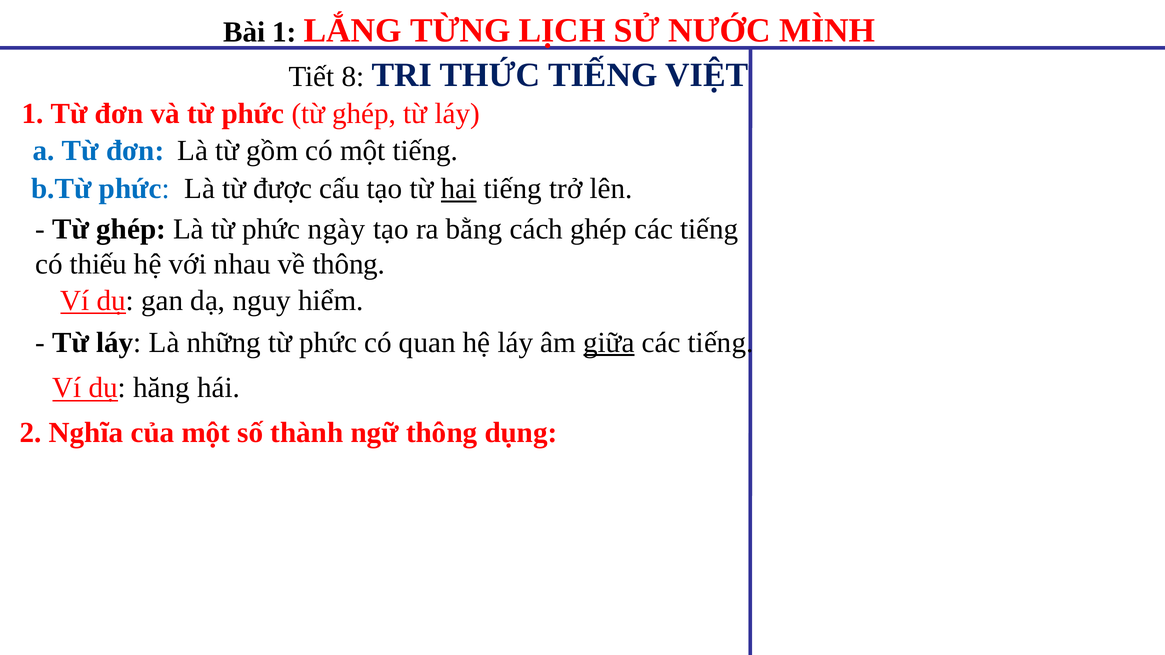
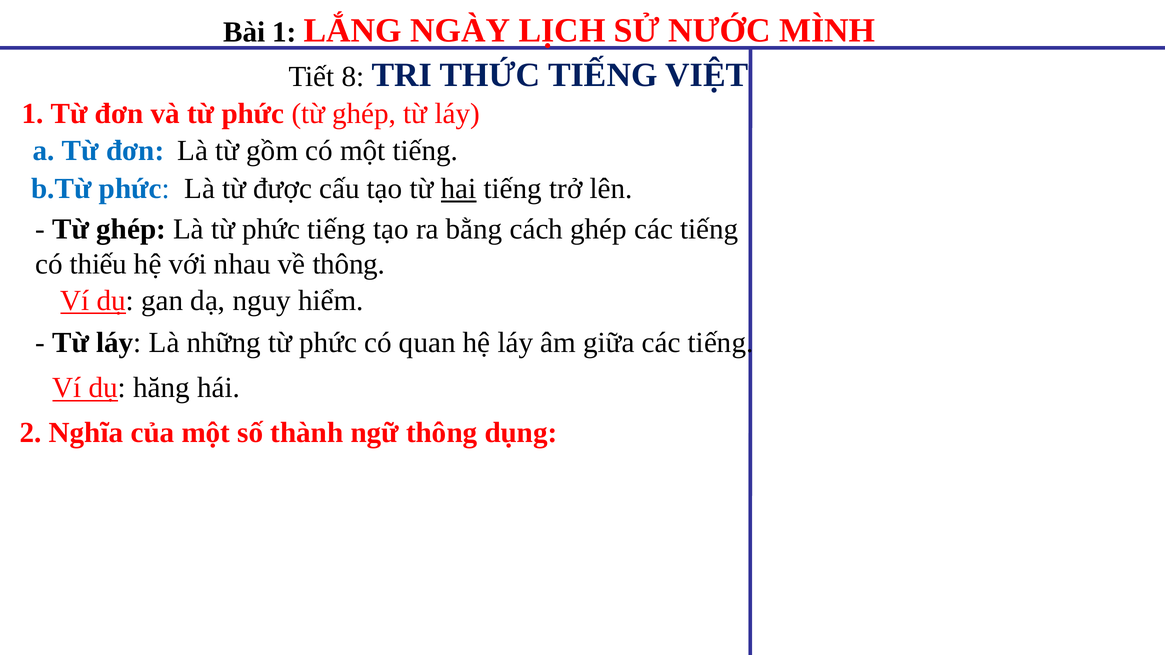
TỪNG: TỪNG -> NGÀY (460, 31)
phức ngày: ngày -> tiếng (337, 229)
giữa underline: present -> none (609, 343)
